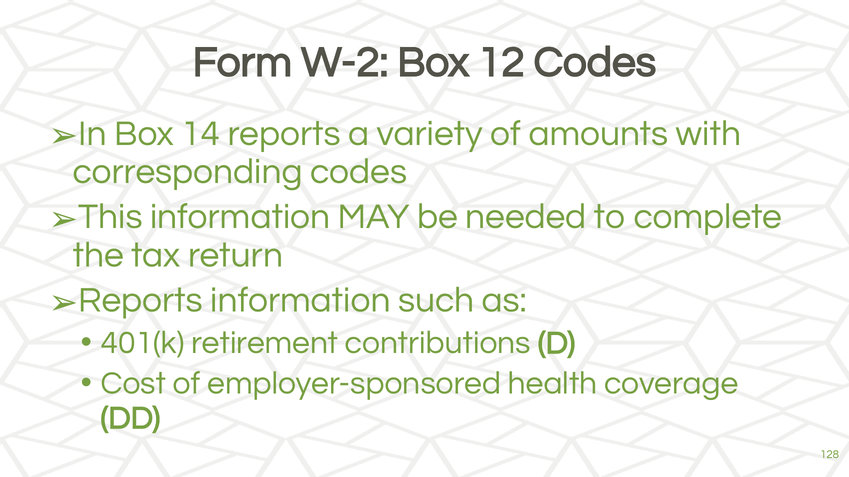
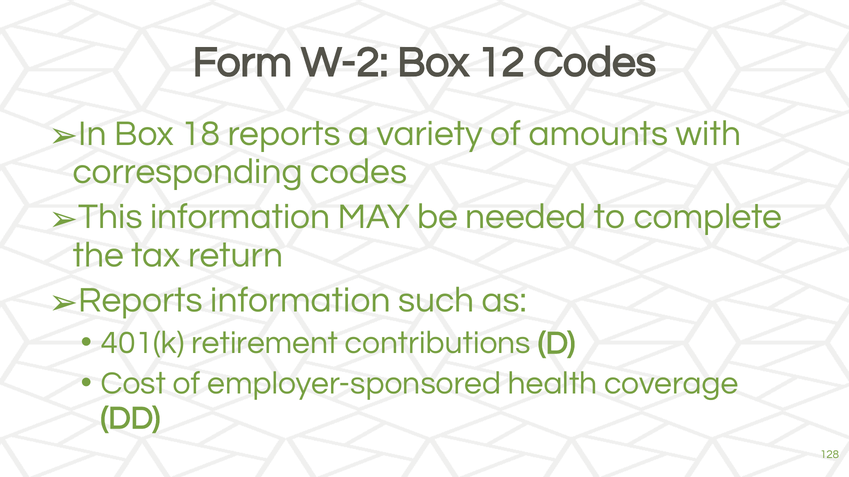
14: 14 -> 18 (201, 133)
